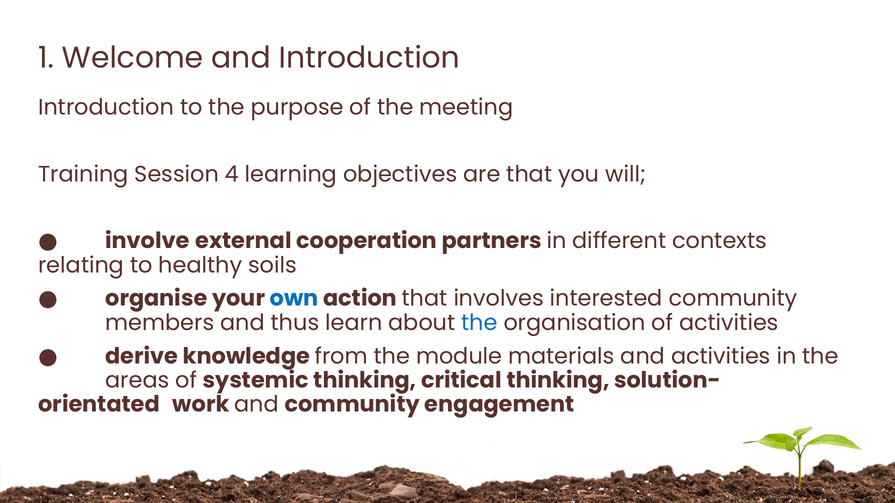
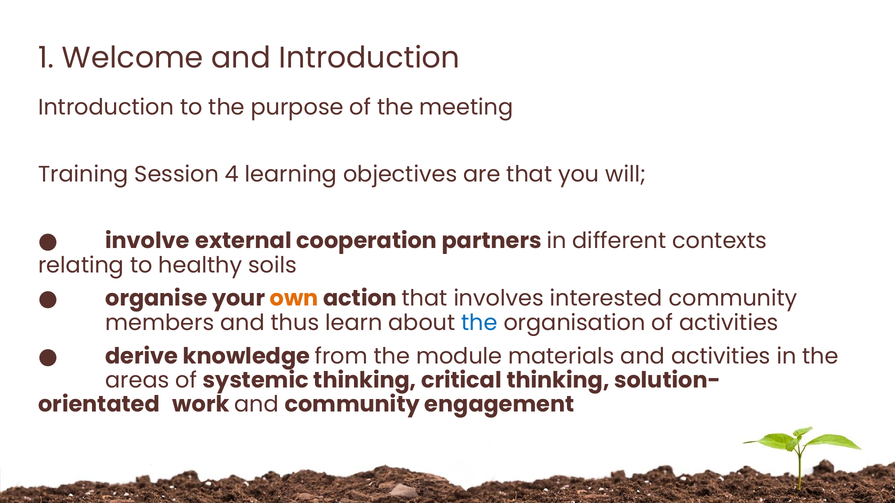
own colour: blue -> orange (294, 299)
